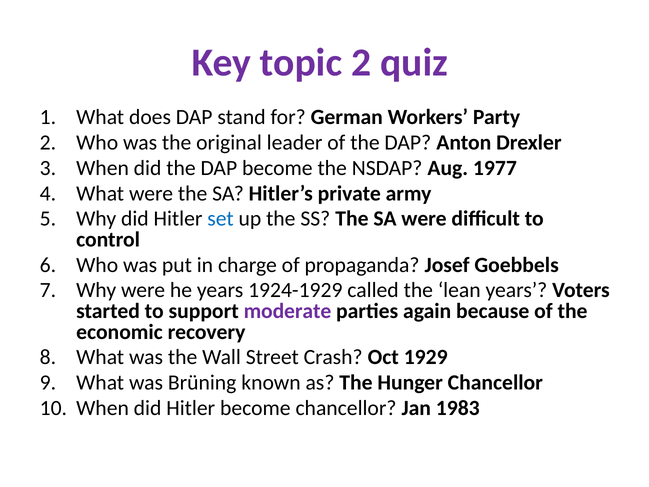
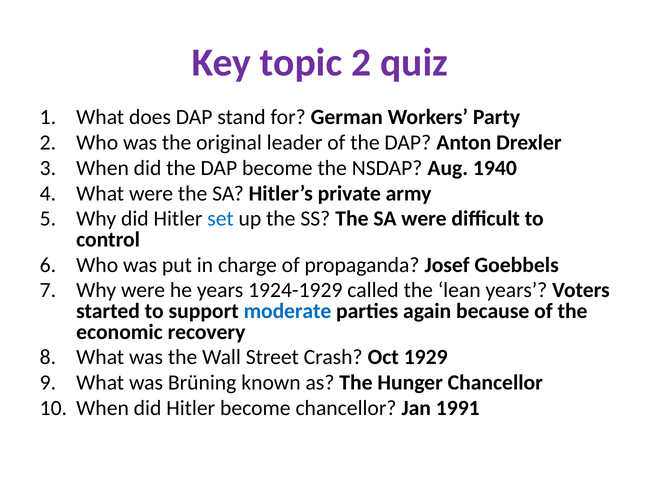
1977: 1977 -> 1940 (495, 168)
moderate colour: purple -> blue (287, 311)
1983: 1983 -> 1991 (458, 408)
